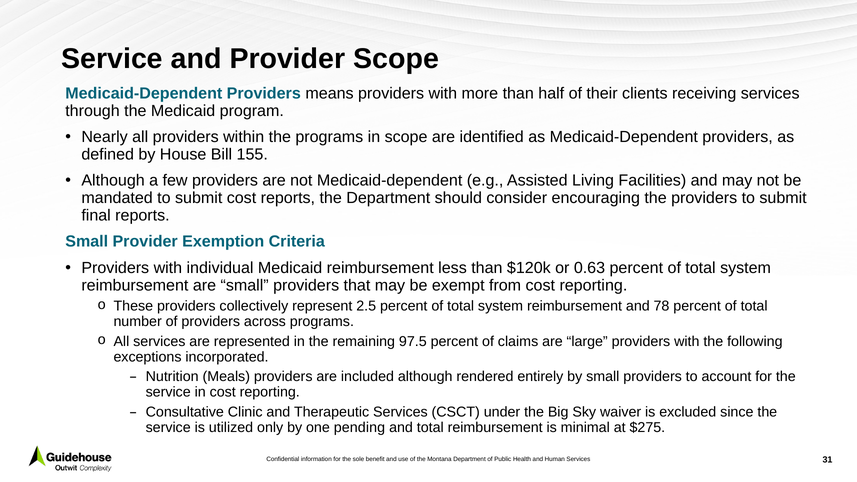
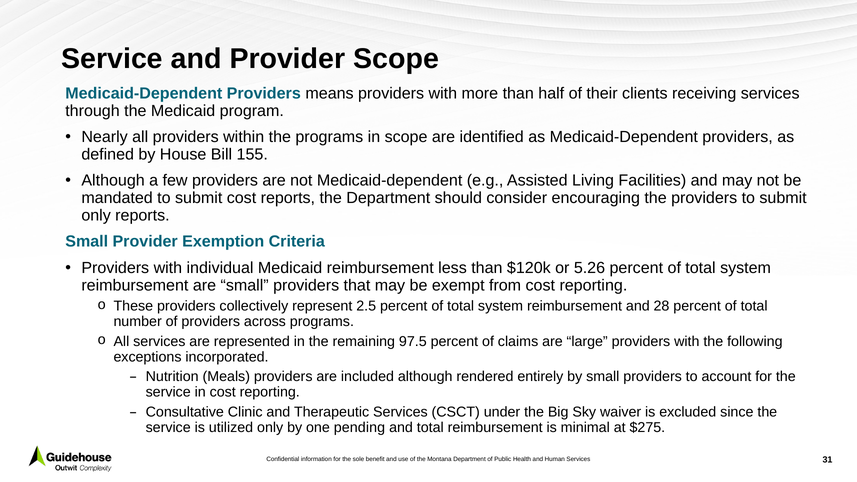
final: final -> only (96, 215)
0.63: 0.63 -> 5.26 (589, 268)
78: 78 -> 28 (661, 306)
